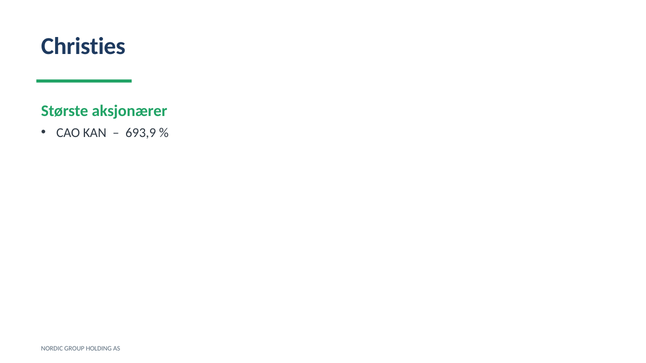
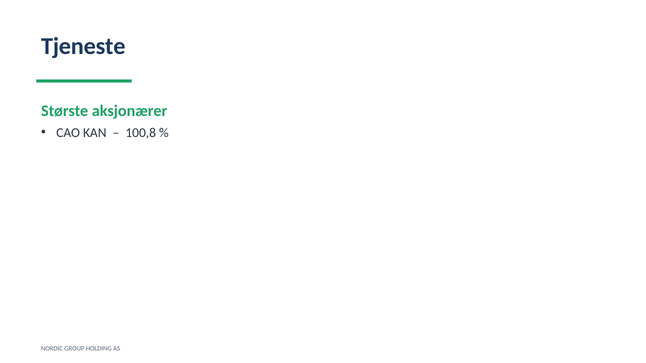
Christies: Christies -> Tjeneste (83, 46)
693,9: 693,9 -> 100,8 (141, 133)
